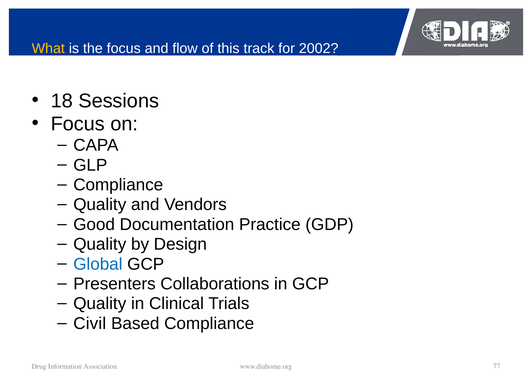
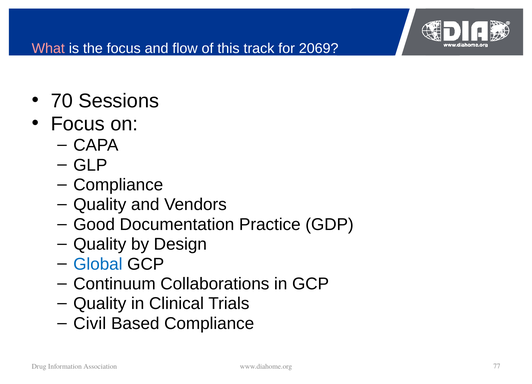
What colour: yellow -> pink (48, 48)
2002: 2002 -> 2069 (319, 48)
18: 18 -> 70 (62, 101)
Presenters: Presenters -> Continuum (114, 284)
